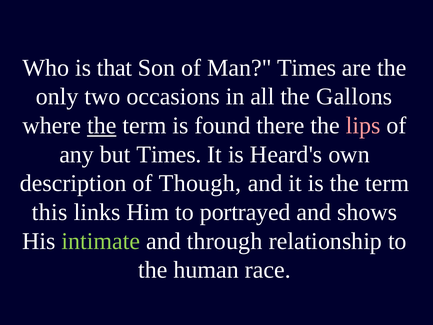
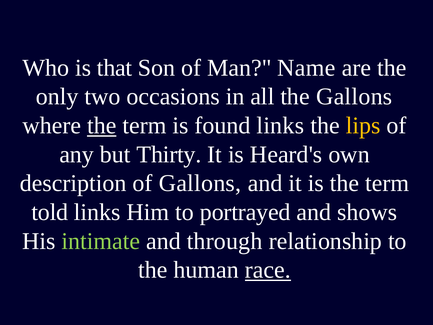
Man Times: Times -> Name (306, 68)
found there: there -> links (280, 125)
lips colour: pink -> yellow (363, 125)
but Times: Times -> Thirty (169, 154)
of Though: Though -> Gallons (200, 183)
this: this -> told (50, 212)
race underline: none -> present (268, 270)
